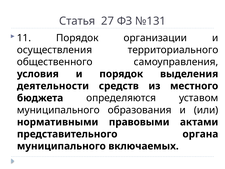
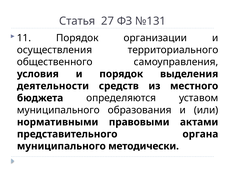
включаемых: включаемых -> методически (144, 146)
